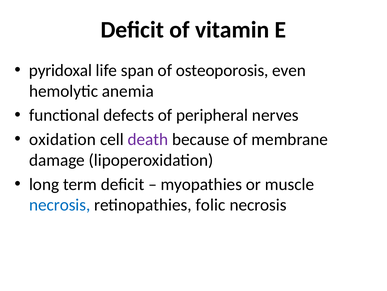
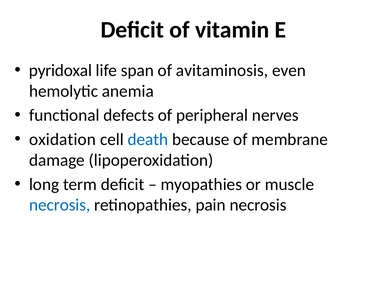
osteoporosis: osteoporosis -> avitaminosis (222, 70)
death colour: purple -> blue (148, 139)
folic: folic -> pain (211, 205)
